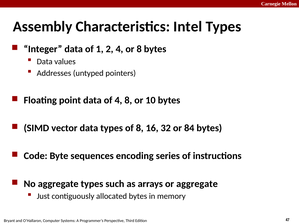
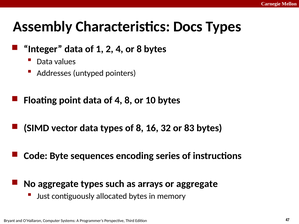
Intel: Intel -> Docs (188, 27)
84: 84 -> 83 (189, 128)
